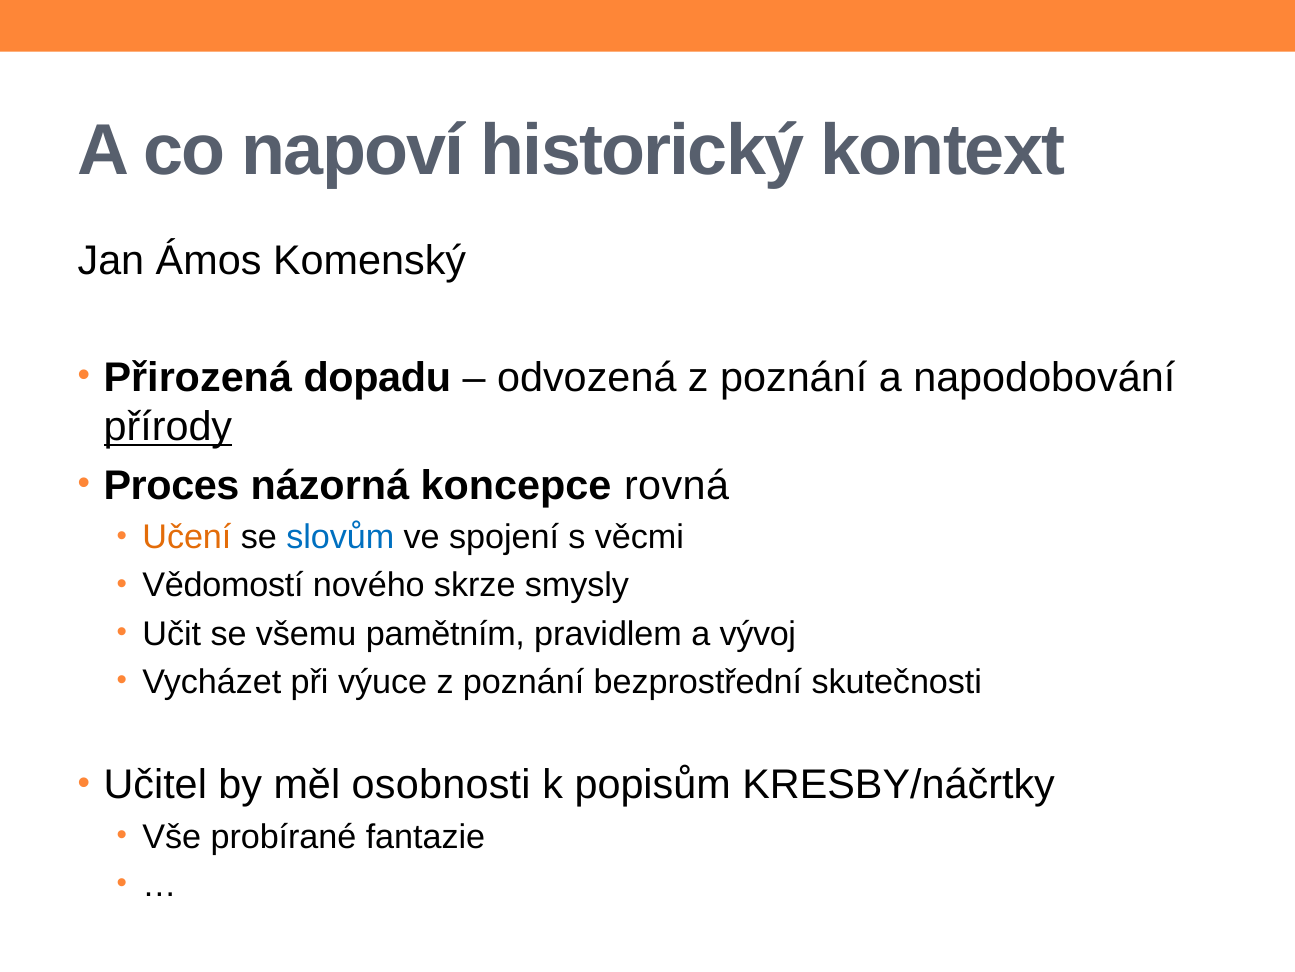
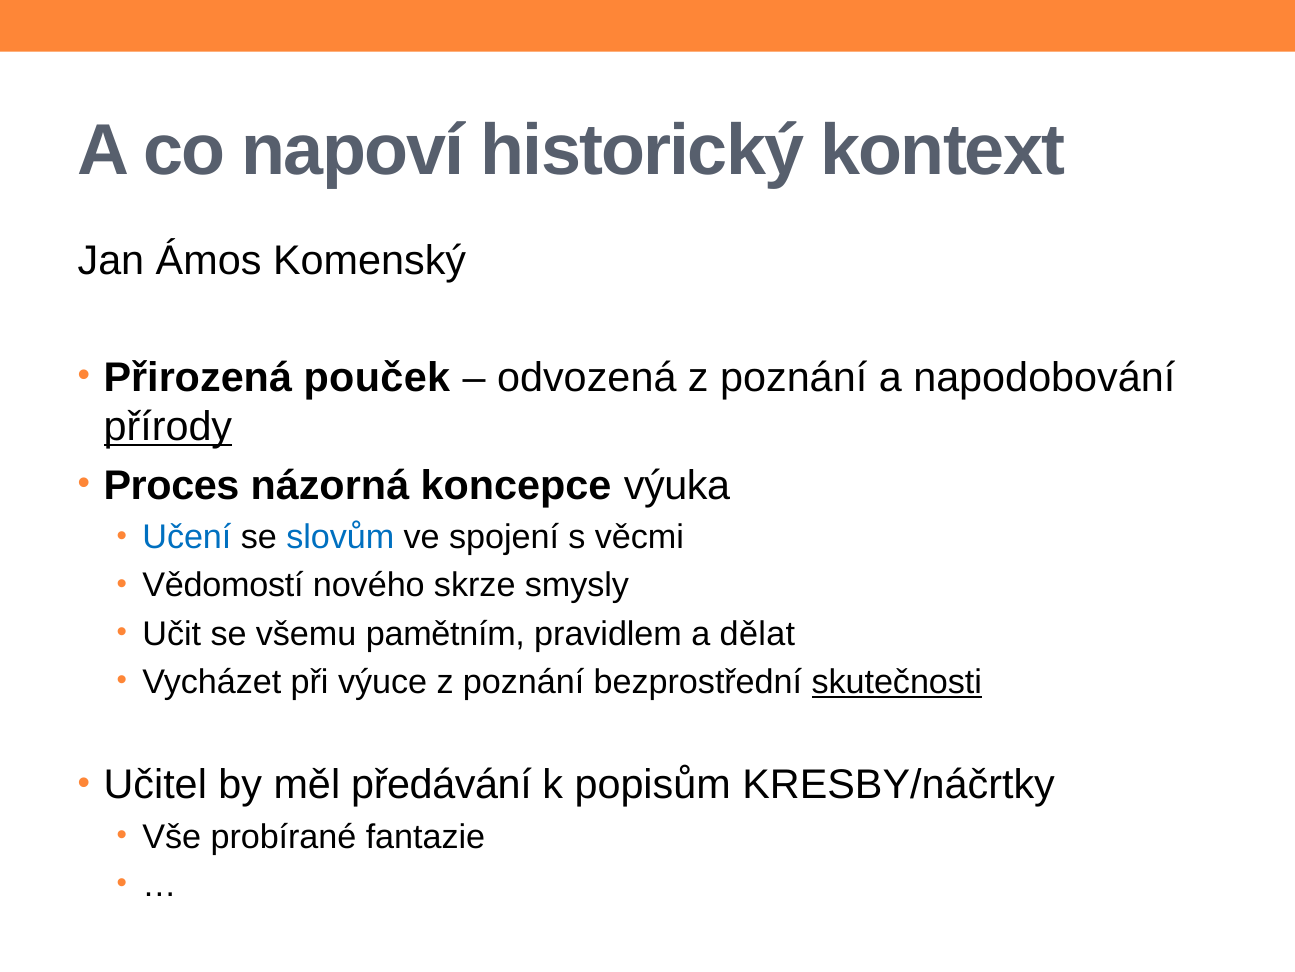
dopadu: dopadu -> pouček (377, 377)
rovná: rovná -> výuka (677, 485)
Učení colour: orange -> blue (187, 537)
vývoj: vývoj -> dělat (757, 633)
skutečnosti underline: none -> present (897, 682)
osobnosti: osobnosti -> předávání (441, 784)
